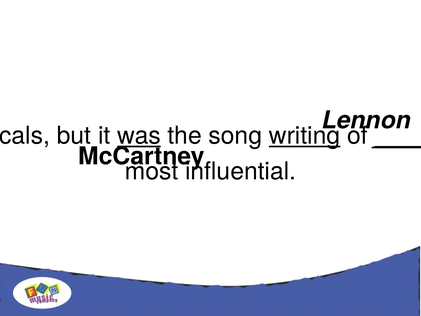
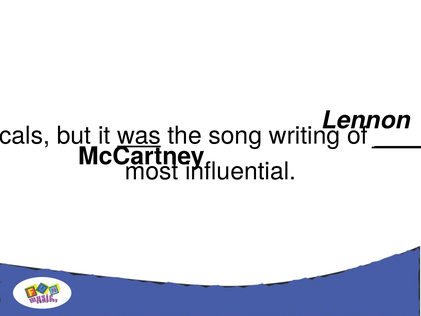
writing underline: present -> none (305, 136)
